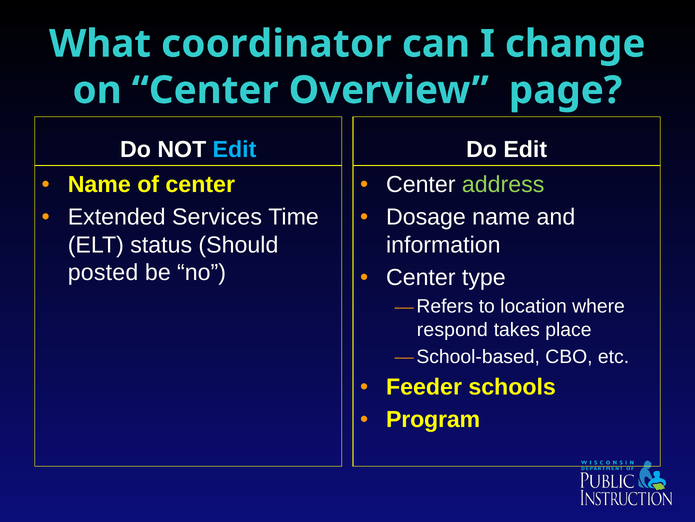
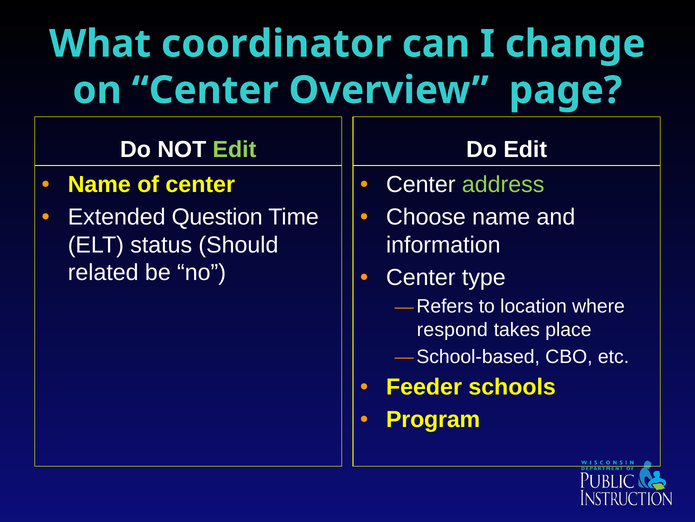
Edit colour: light blue -> light green (235, 150)
Services: Services -> Question (217, 217)
Dosage: Dosage -> Choose (426, 217)
posted: posted -> related (103, 272)
